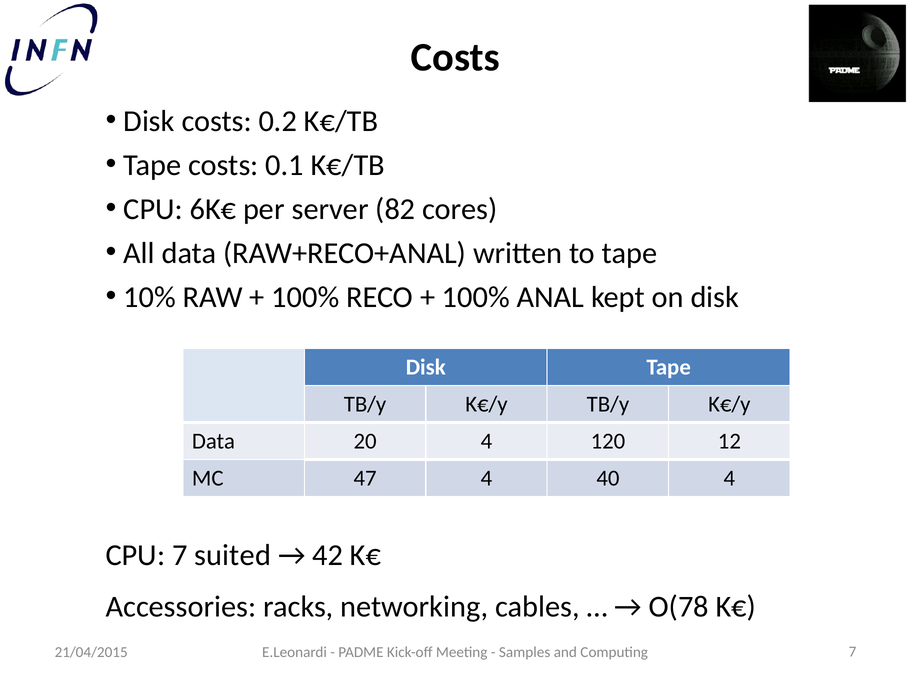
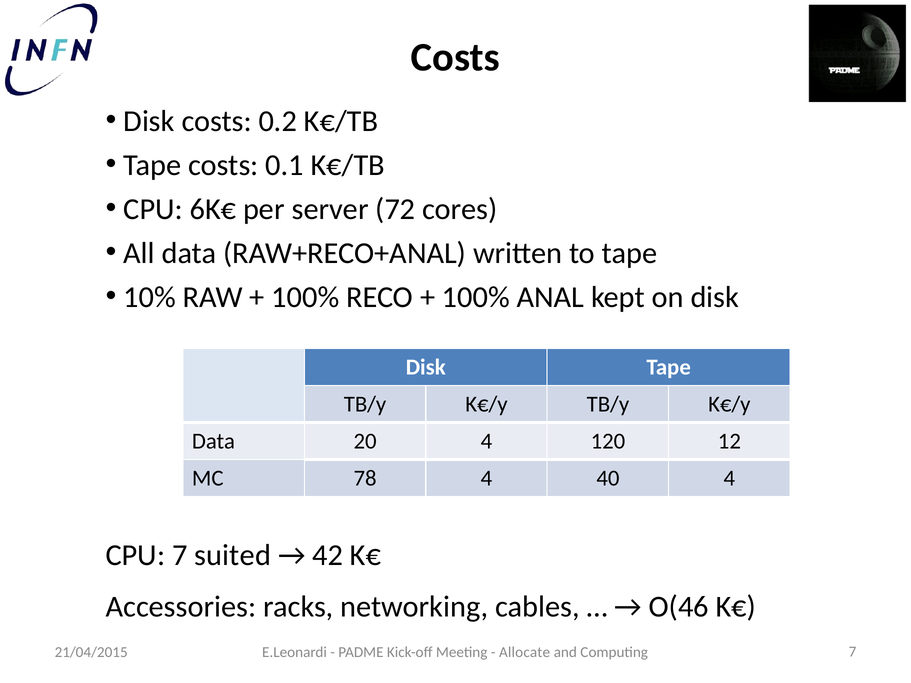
82: 82 -> 72 (395, 209)
47: 47 -> 78 (365, 478)
O(78: O(78 -> O(46 (679, 607)
Samples: Samples -> Allocate (525, 652)
